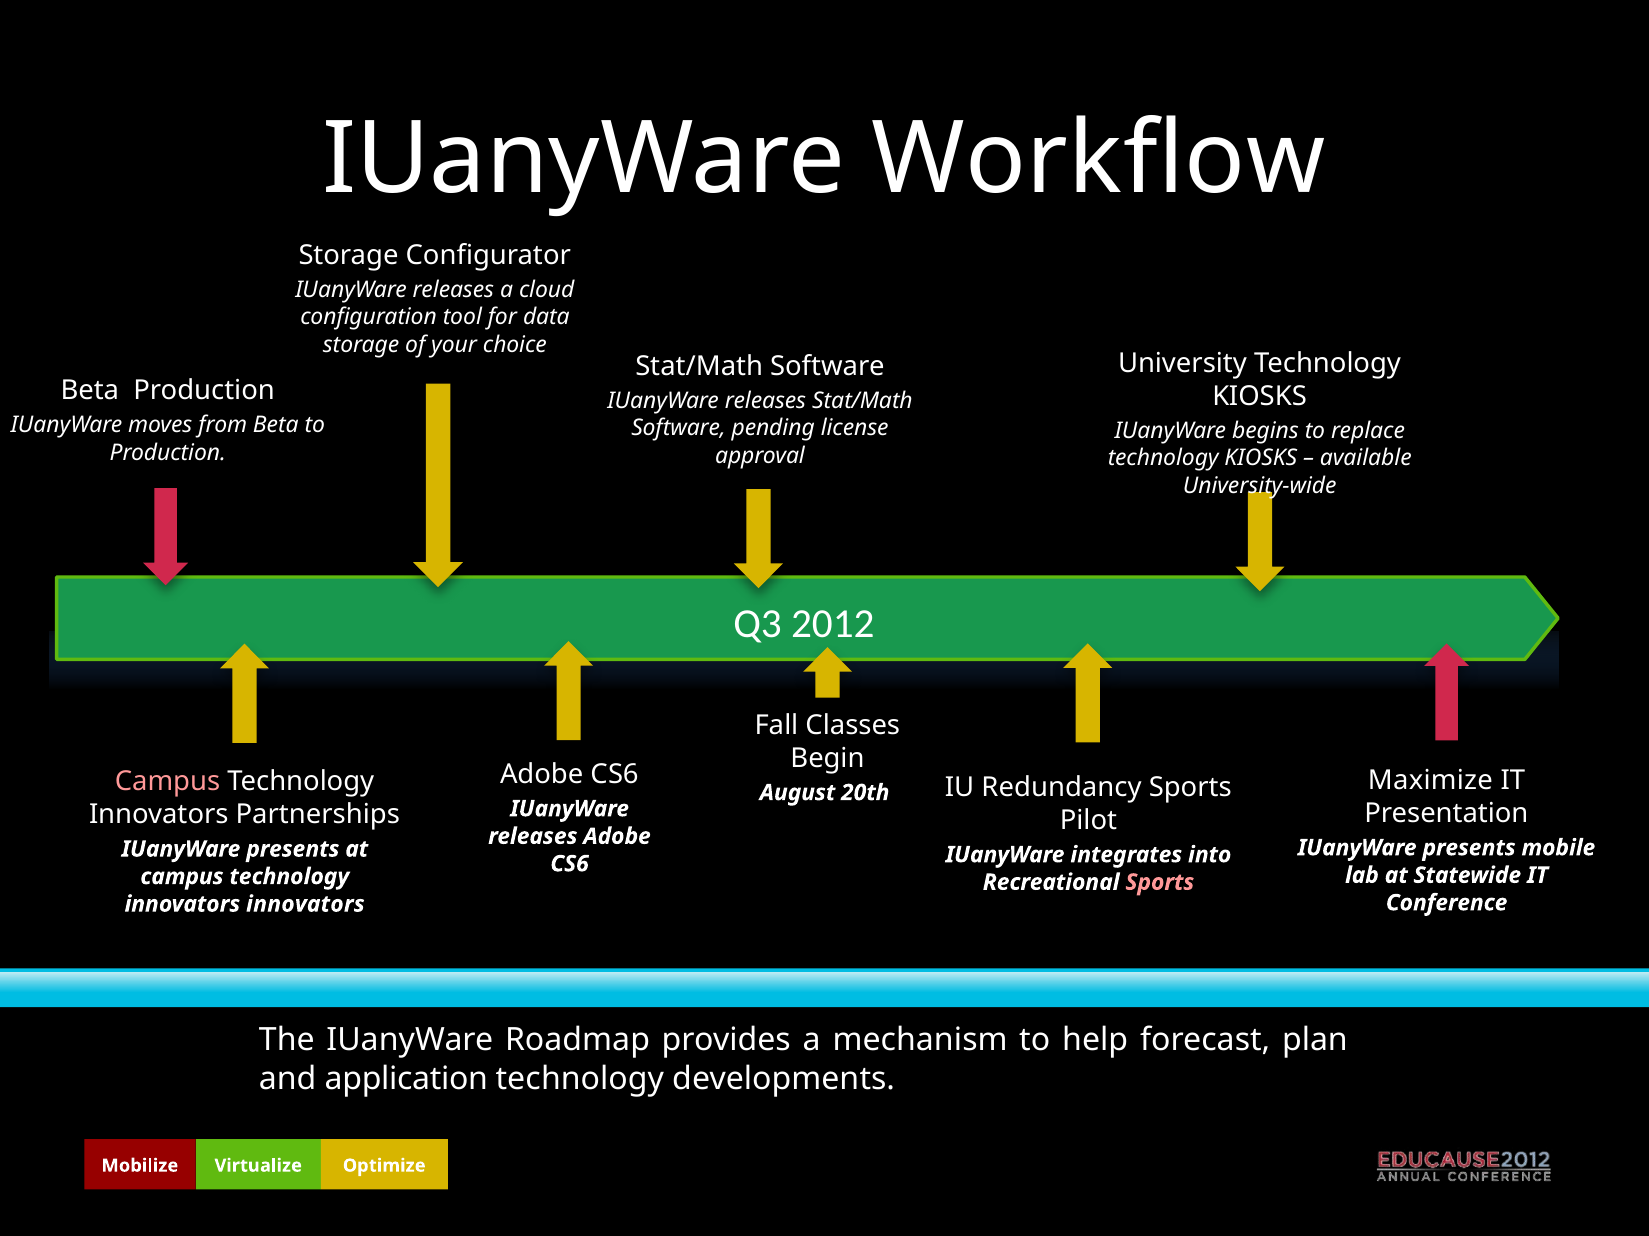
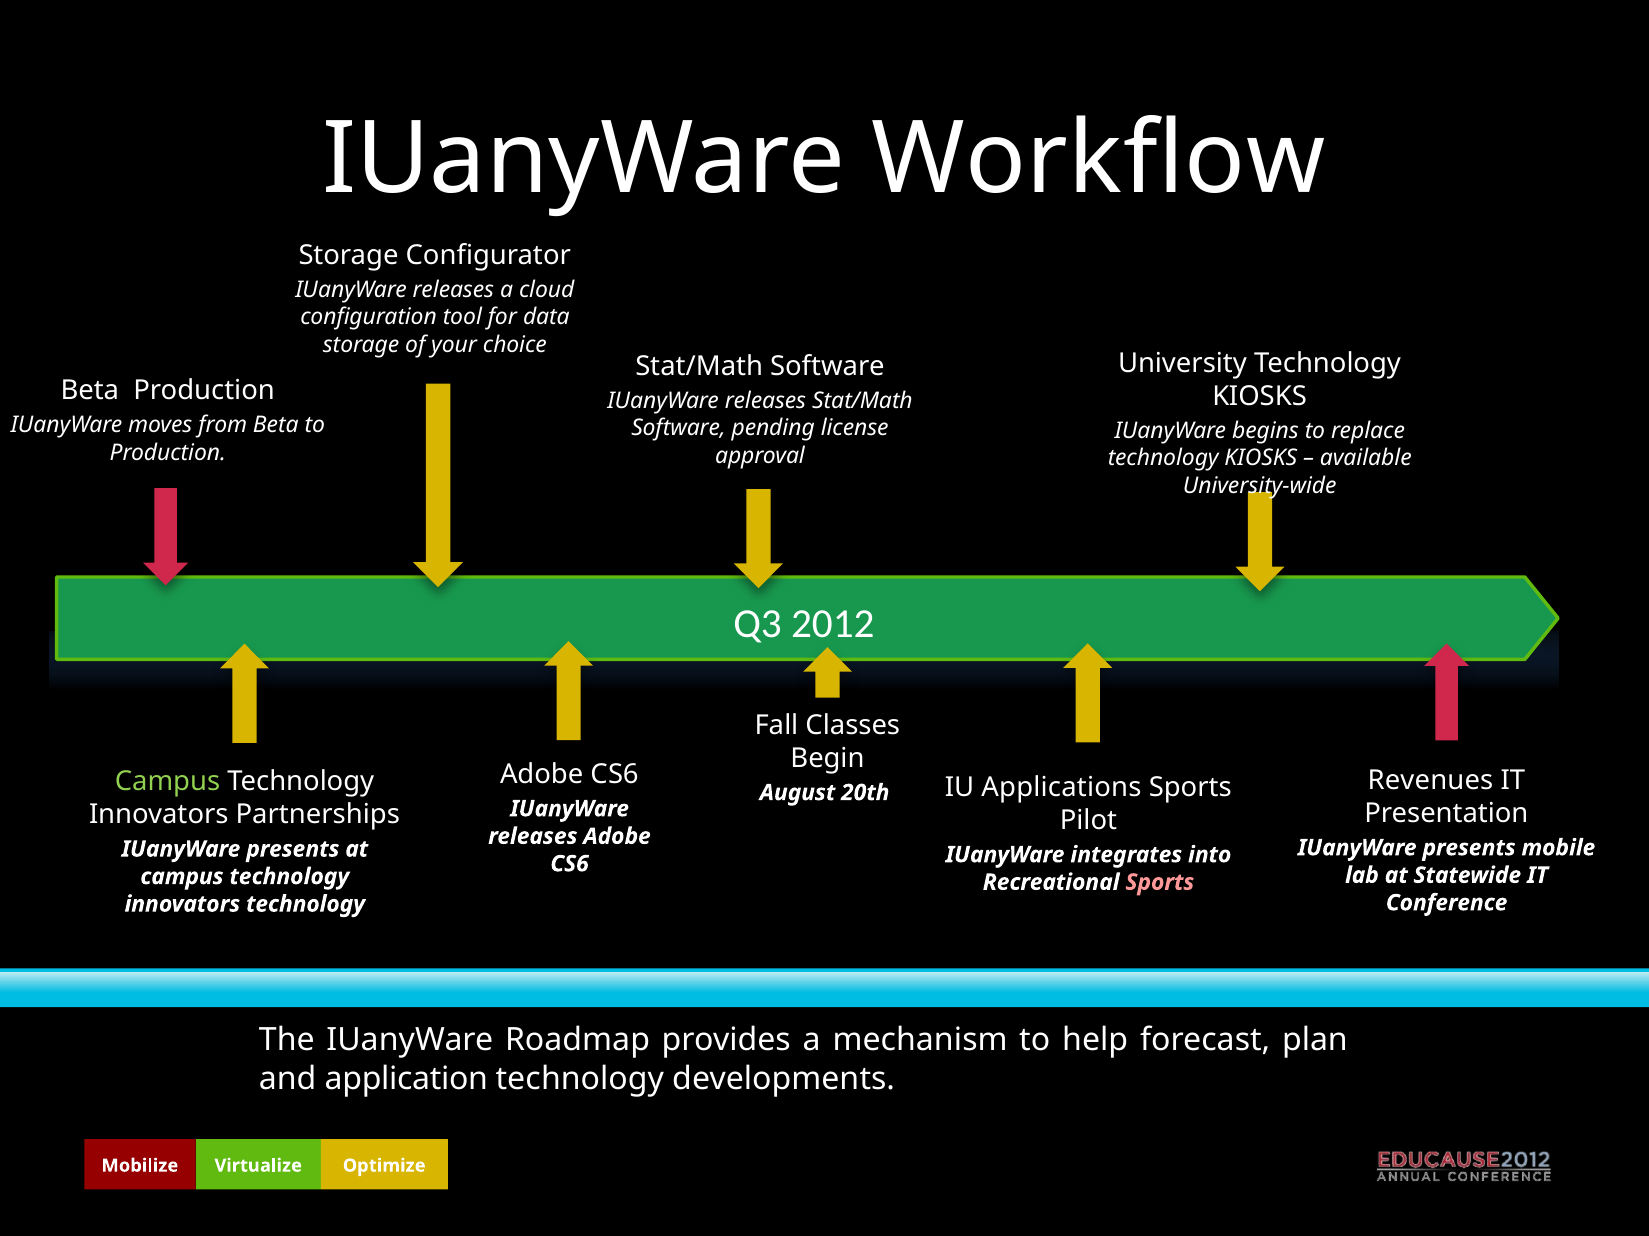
Maximize: Maximize -> Revenues (1430, 781)
Campus colour: pink -> light green (168, 782)
Redundancy: Redundancy -> Applications (1061, 788)
innovators innovators: innovators -> technology (306, 905)
